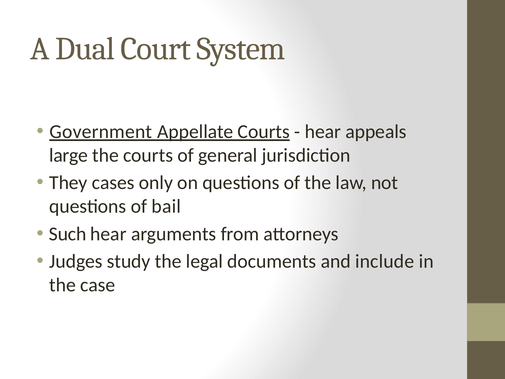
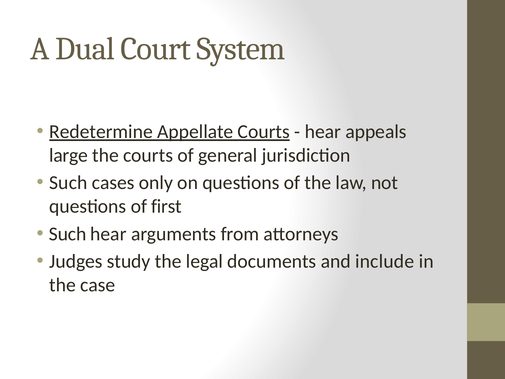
Government: Government -> Redetermine (101, 132)
They: They -> Such (68, 183)
bail: bail -> first (166, 206)
